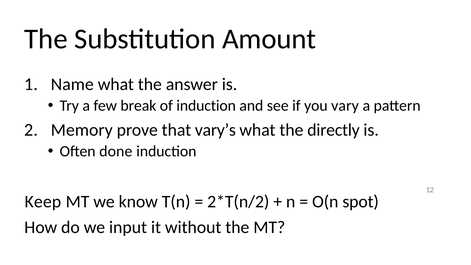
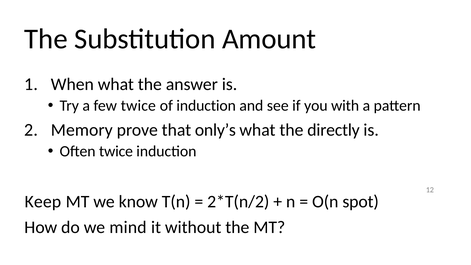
Name: Name -> When (72, 84)
few break: break -> twice (138, 106)
vary: vary -> with (345, 106)
vary’s: vary’s -> only’s (215, 130)
Often done: done -> twice (116, 151)
input: input -> mind (128, 227)
